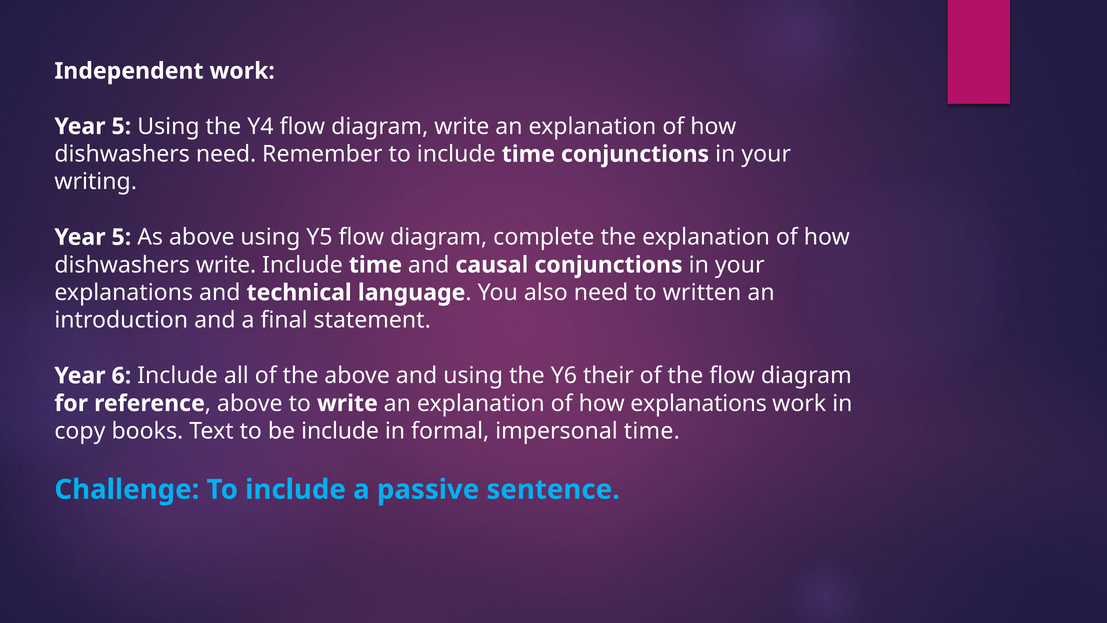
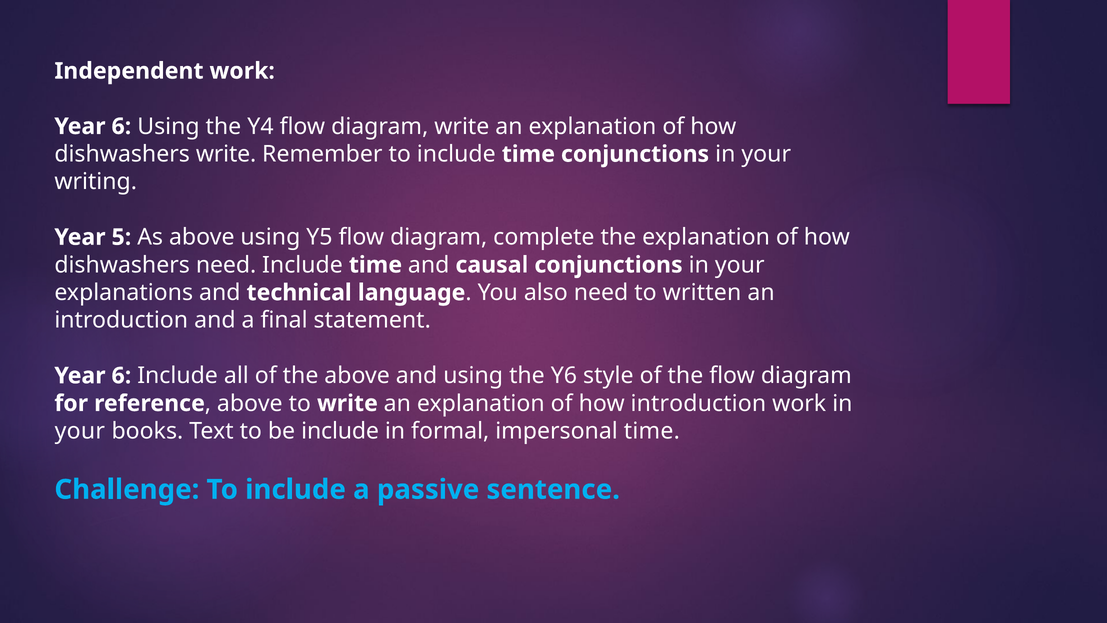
5: 5 -> 6 (121, 126)
dishwashers need: need -> write (226, 154)
dishwashers write: write -> need (226, 265)
their: their -> style (608, 376)
how explanations: explanations -> introduction (698, 403)
copy: copy -> your (80, 431)
